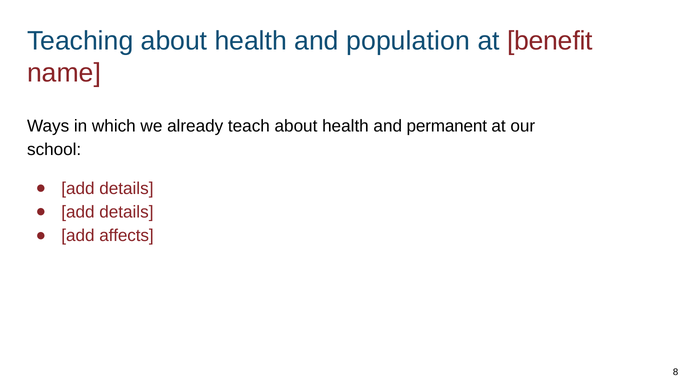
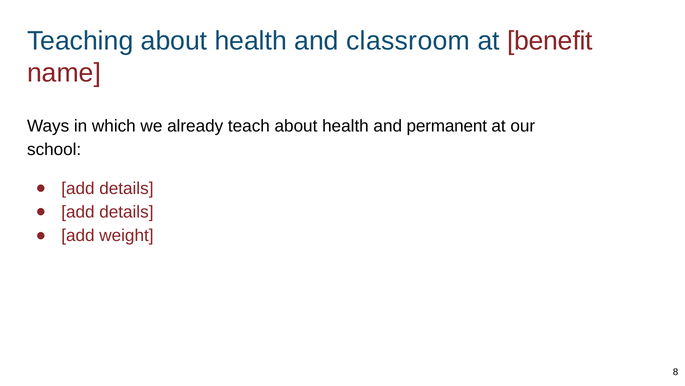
population: population -> classroom (408, 41)
affects: affects -> weight (126, 235)
